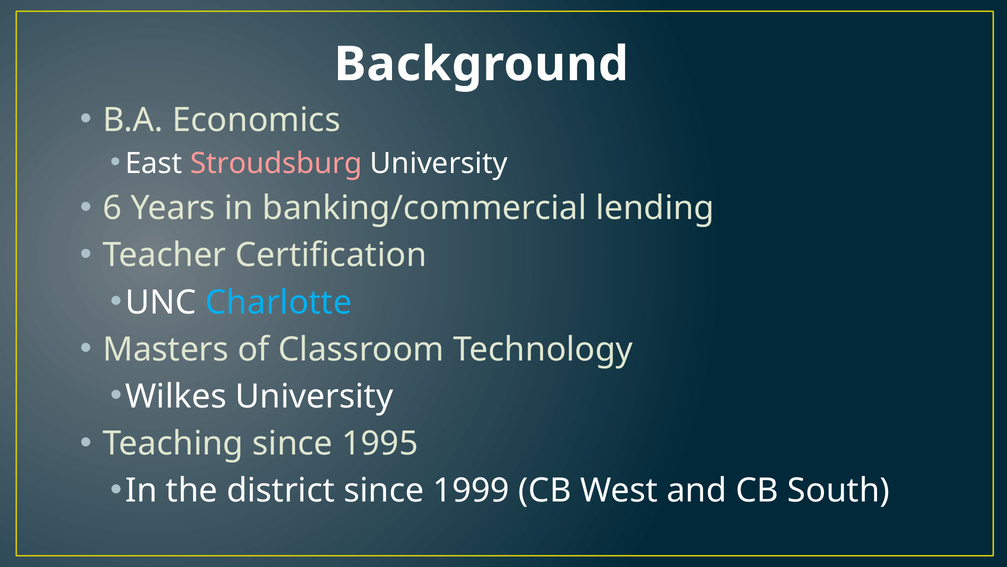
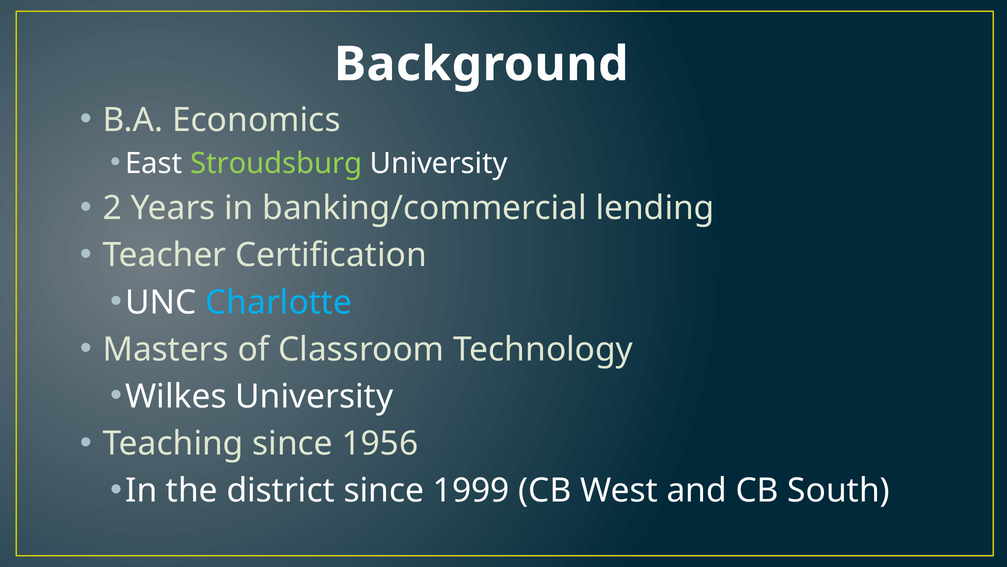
Stroudsburg colour: pink -> light green (276, 163)
6: 6 -> 2 (112, 208)
1995: 1995 -> 1956 (380, 443)
